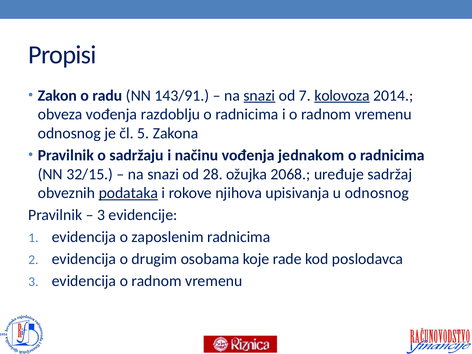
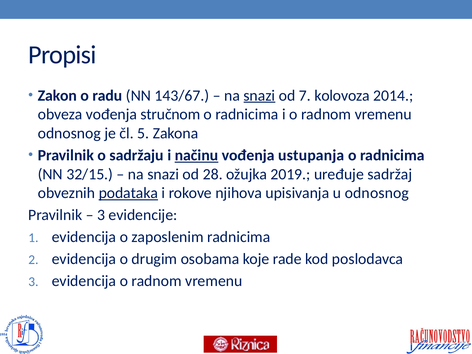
143/91: 143/91 -> 143/67 (182, 96)
kolovoza underline: present -> none (342, 96)
razdoblju: razdoblju -> stručnom (170, 114)
načinu underline: none -> present (196, 155)
jednakom: jednakom -> ustupanja (311, 155)
2068: 2068 -> 2019 (290, 174)
